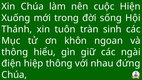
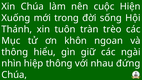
sinh: sinh -> trèo (112, 29)
điện: điện -> nhìn (11, 63)
